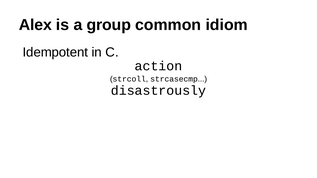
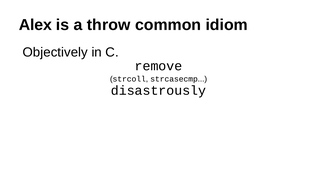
group: group -> throw (109, 25)
Idempotent: Idempotent -> Objectively (55, 52)
action: action -> remove (158, 66)
